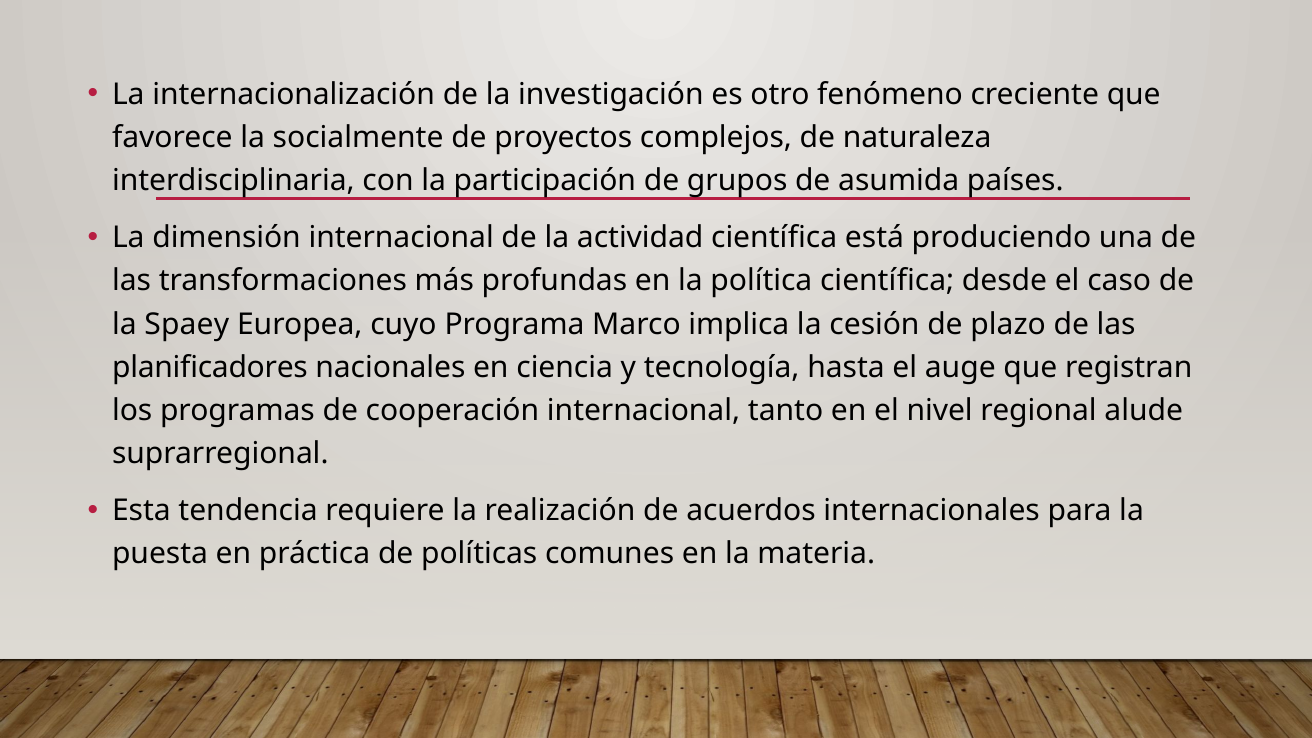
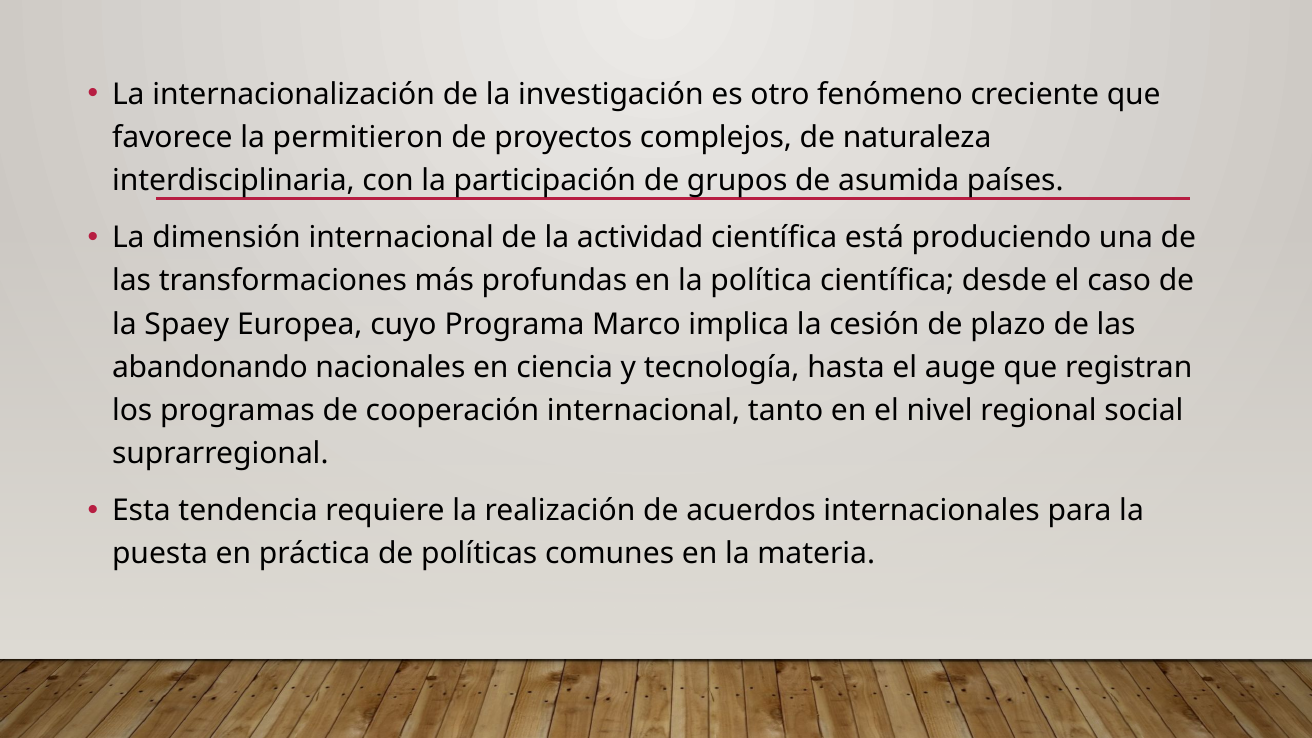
socialmente: socialmente -> permitieron (358, 138)
planificadores: planificadores -> abandonando (210, 367)
alude: alude -> social (1144, 411)
